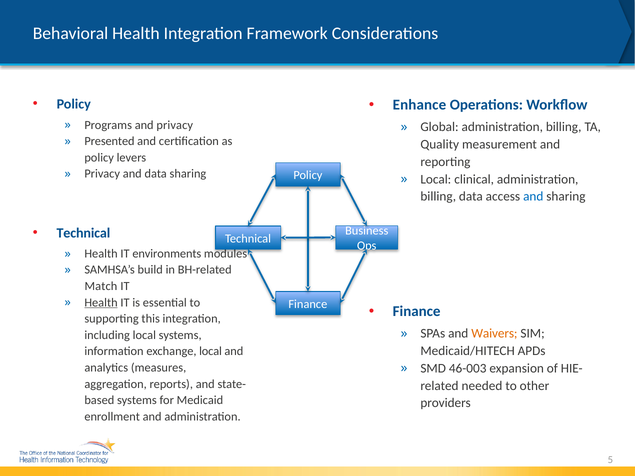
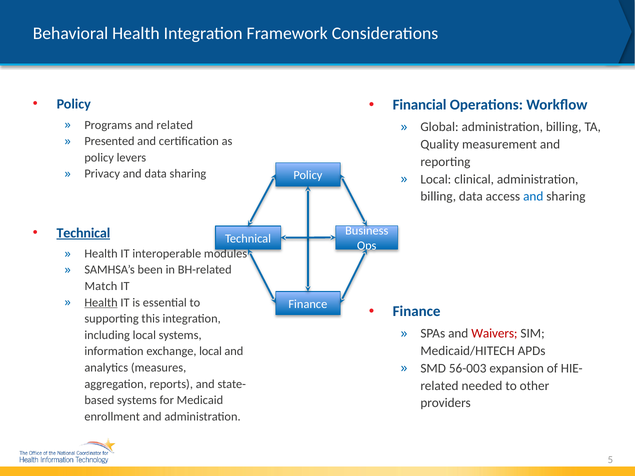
Enhance: Enhance -> Financial (420, 105)
and privacy: privacy -> related (175, 125)
Technical underline: none -> present (83, 233)
environments: environments -> interoperable (167, 254)
build: build -> been (150, 270)
Waivers colour: orange -> red (494, 334)
46-003: 46-003 -> 56-003 (468, 368)
